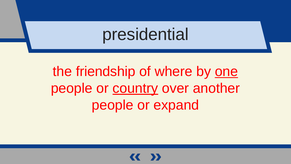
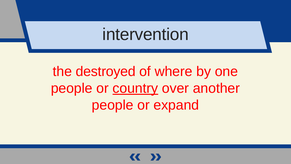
presidential: presidential -> intervention (146, 34)
friendship: friendship -> destroyed (106, 71)
one underline: present -> none (226, 71)
